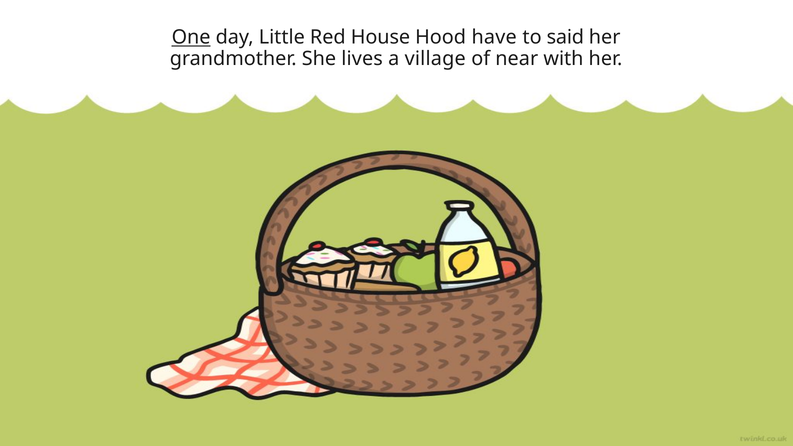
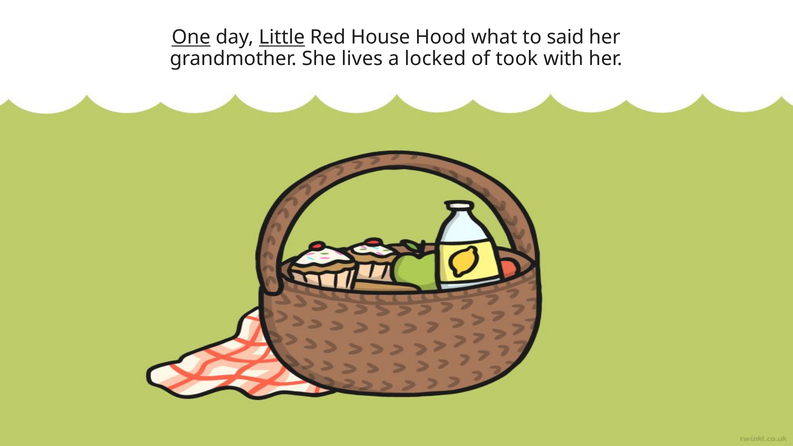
Little underline: none -> present (282, 37)
have: have -> what (494, 37)
village: village -> locked (435, 59)
near: near -> took (517, 59)
